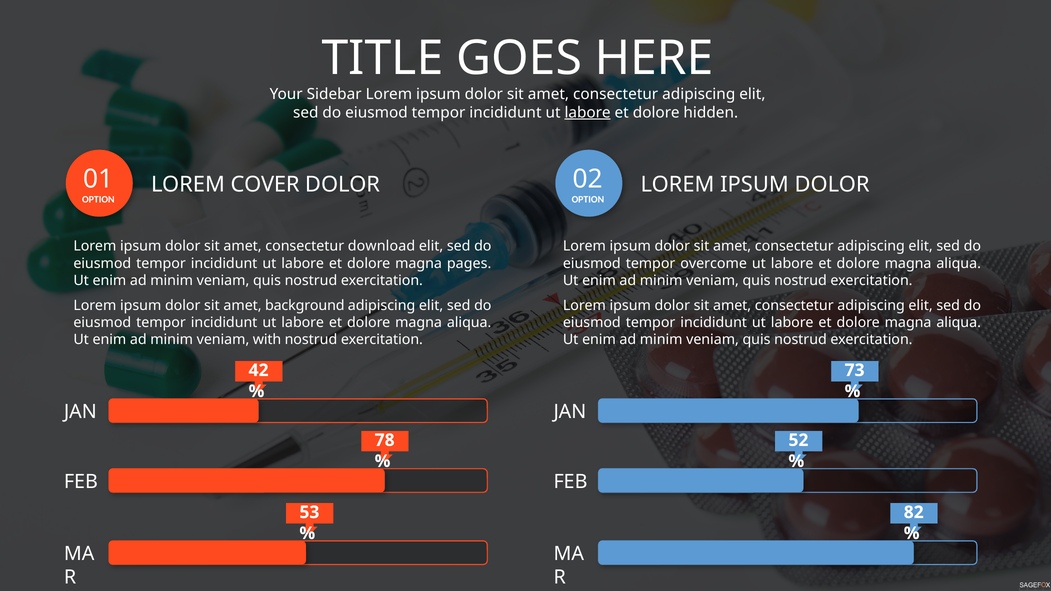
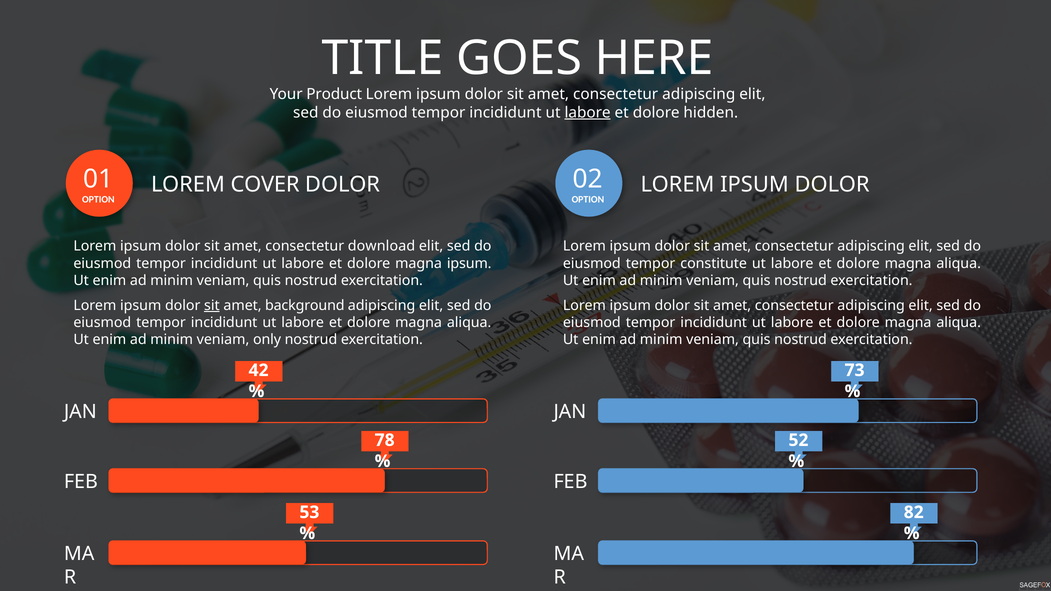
Sidebar: Sidebar -> Product (334, 94)
magna pages: pages -> ipsum (469, 263)
overcome: overcome -> constitute (714, 263)
sit underline: none -> present (212, 306)
with: with -> only (267, 340)
